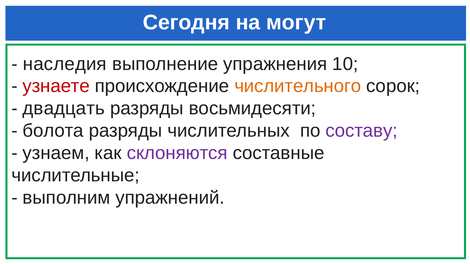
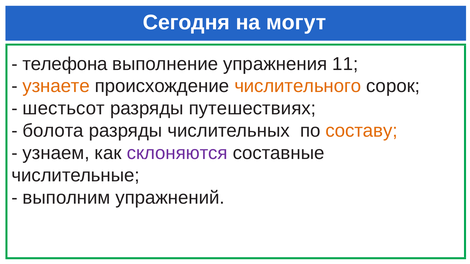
наследия: наследия -> телефона (65, 64)
10: 10 -> 11 (345, 64)
узнаете colour: red -> orange (56, 86)
двадцать: двадцать -> шестьсот (64, 109)
восьмидесяти: восьмидесяти -> путешествиях (252, 109)
составу colour: purple -> orange (362, 131)
